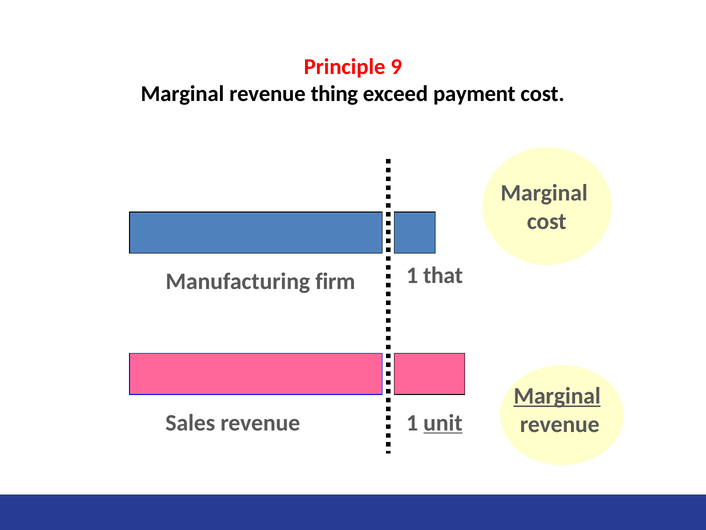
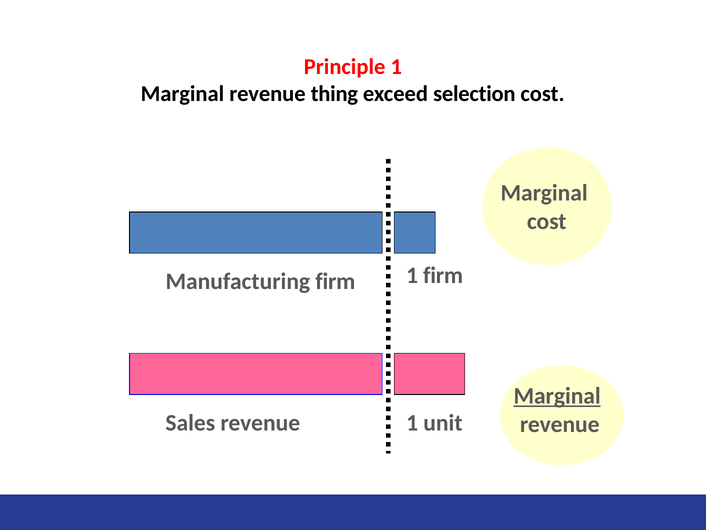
Principle 9: 9 -> 1 (396, 67)
payment: payment -> selection (474, 94)
1 that: that -> firm (443, 275)
unit underline: present -> none (443, 422)
